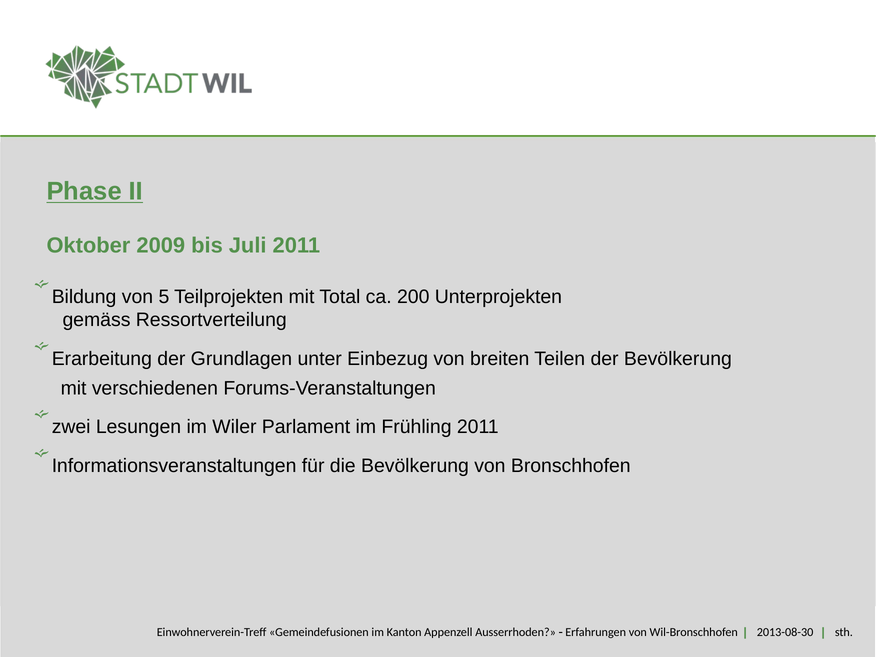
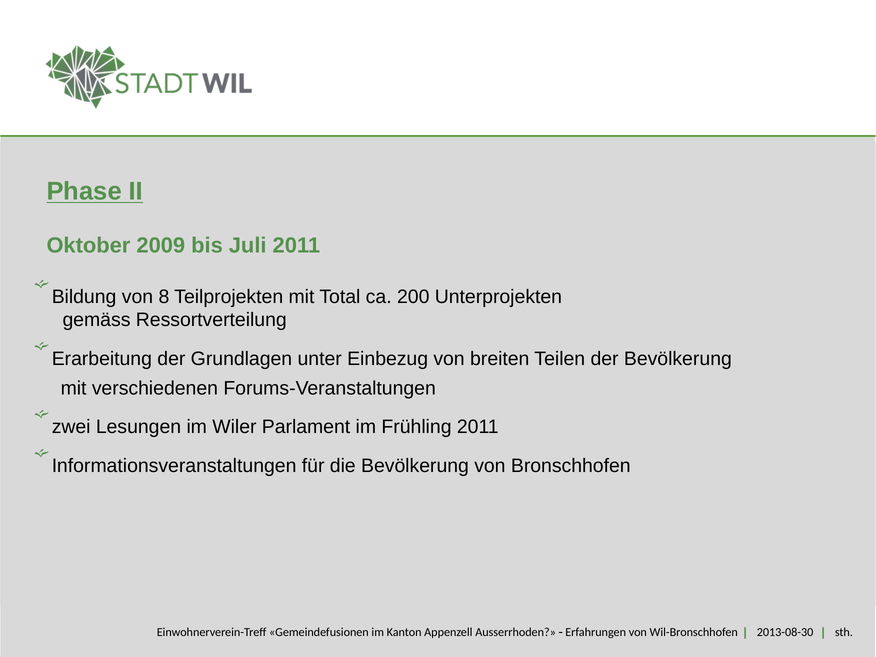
5: 5 -> 8 (164, 297)
